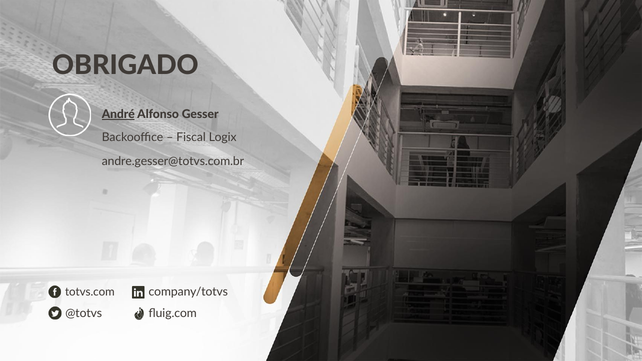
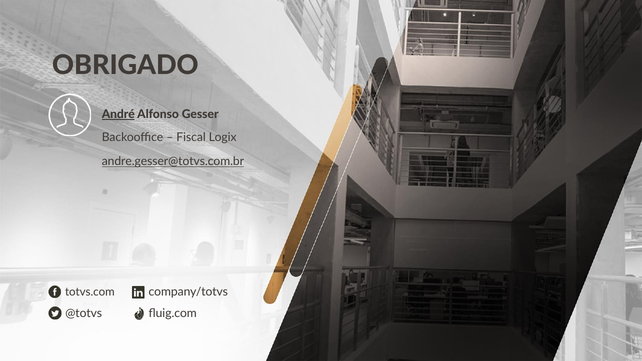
andre.gesser@totvs.com.br underline: none -> present (173, 162)
